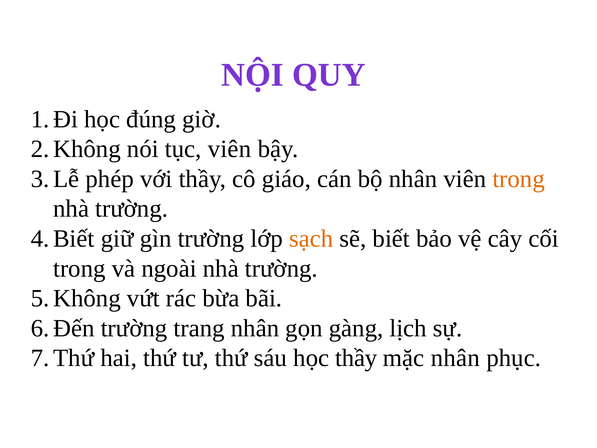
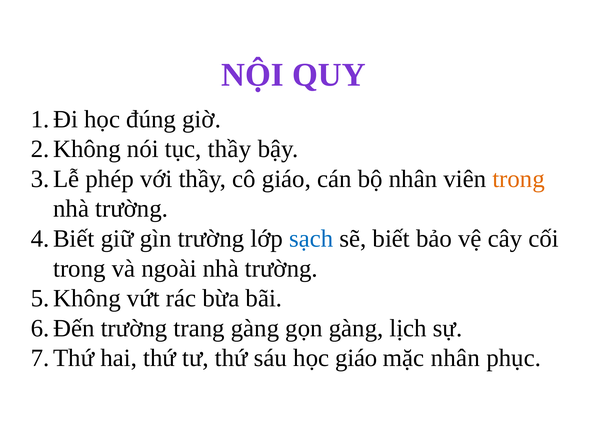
tục viên: viên -> thầy (229, 149)
sạch colour: orange -> blue (311, 238)
trang nhân: nhân -> gàng (255, 328)
học thầy: thầy -> giáo (356, 358)
